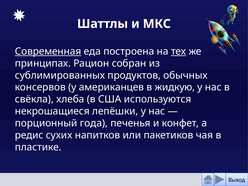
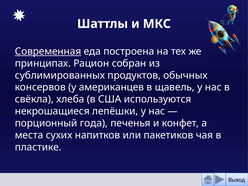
тех underline: present -> none (179, 51)
жидкую: жидкую -> щавель (175, 87)
редис: редис -> места (29, 135)
